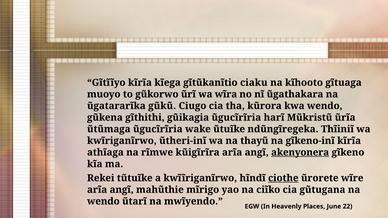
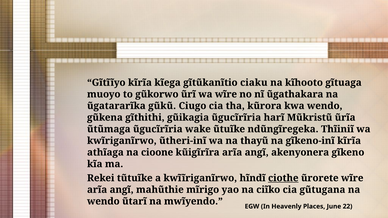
wa wĩra: wĩra -> wĩre (226, 94)
rĩmwe: rĩmwe -> cioone (157, 153)
akenyonera underline: present -> none (300, 153)
